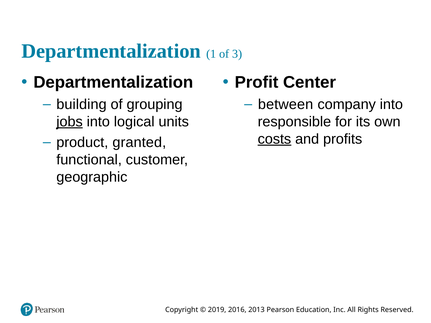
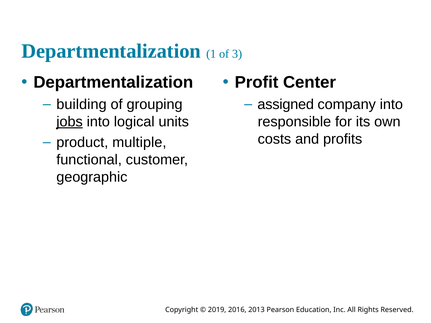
between: between -> assigned (286, 105)
costs underline: present -> none (274, 139)
granted: granted -> multiple (139, 143)
